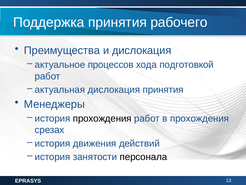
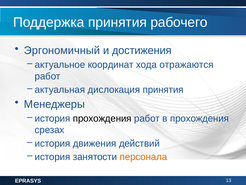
Преимущества: Преимущества -> Эргономичный (62, 50)
и дислокация: дислокация -> достижения (142, 50)
процессов: процессов -> координат (111, 65)
подготовкой: подготовкой -> отражаются (186, 65)
персонала colour: black -> orange (143, 156)
